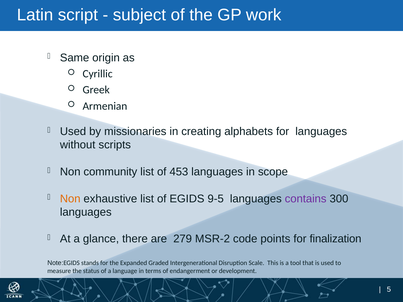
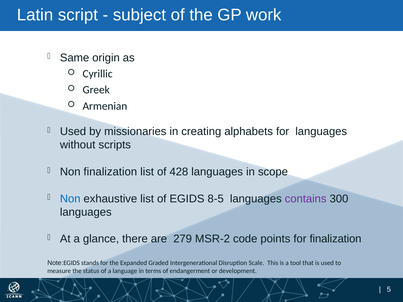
Non community: community -> finalization (110, 172)
453: 453 -> 428 (179, 172)
Non colour: orange -> blue (70, 199)
9-5: 9-5 -> 8-5 (216, 199)
